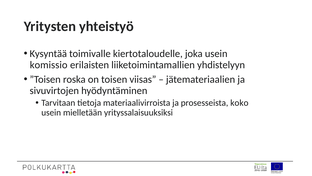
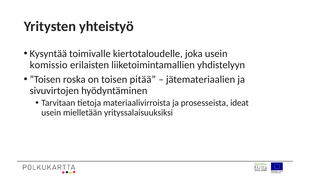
viisas: viisas -> pitää (143, 79)
koko: koko -> ideat (239, 103)
